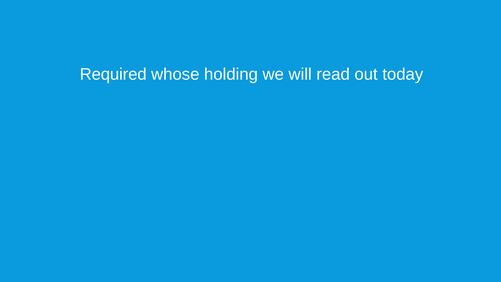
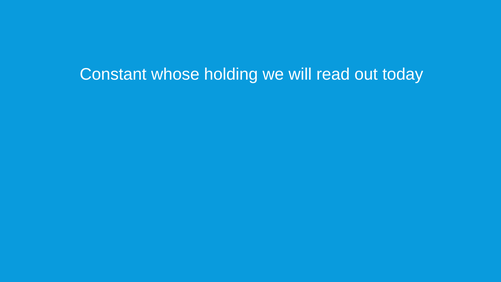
Required: Required -> Constant (113, 74)
